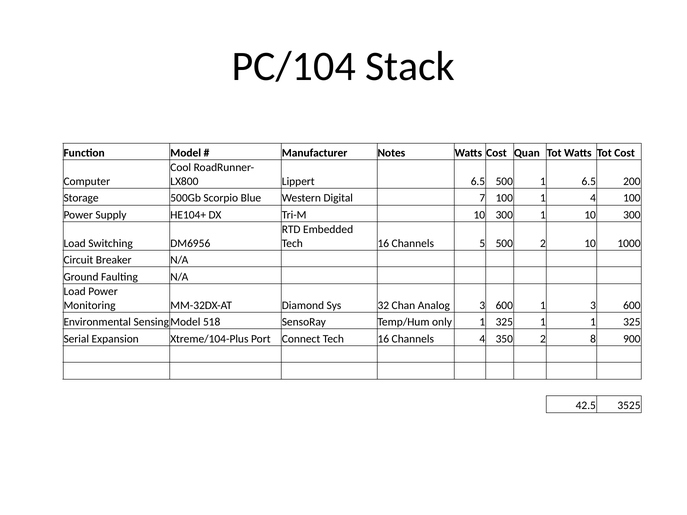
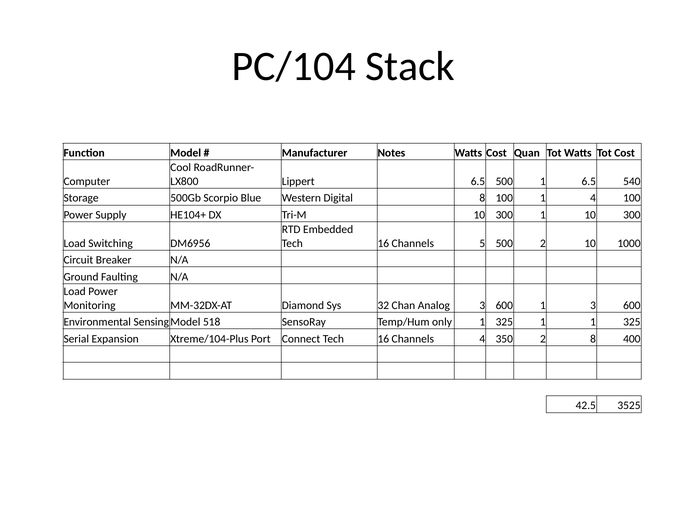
200: 200 -> 540 (632, 181)
Digital 7: 7 -> 8 (482, 198)
900: 900 -> 400 (632, 339)
